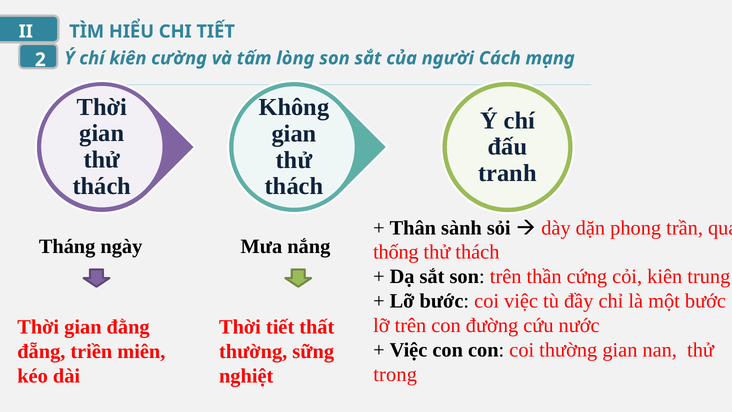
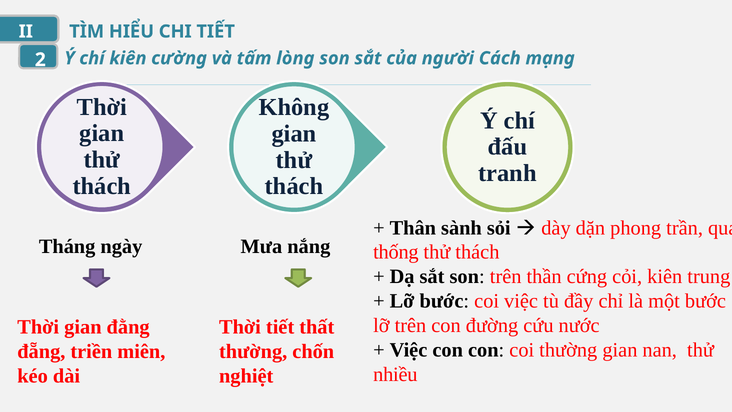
sững: sững -> chốn (313, 351)
trong: trong -> nhiều (395, 374)
